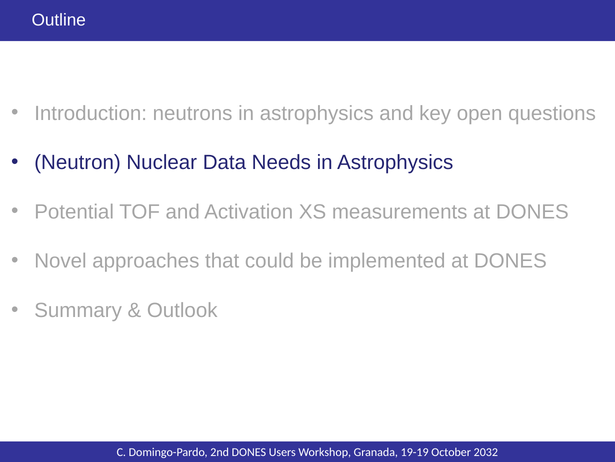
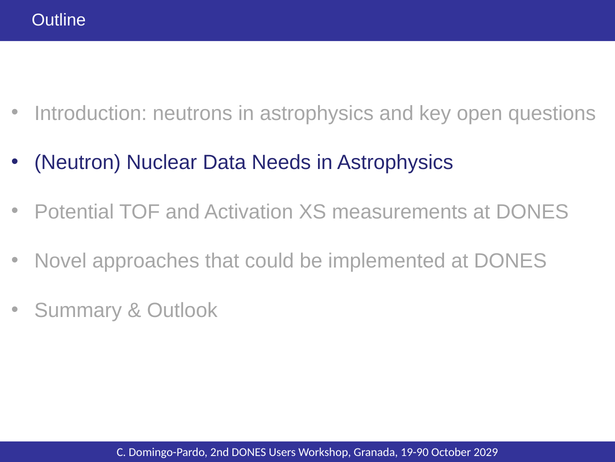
19-19: 19-19 -> 19-90 (415, 452)
2032: 2032 -> 2029 (486, 452)
